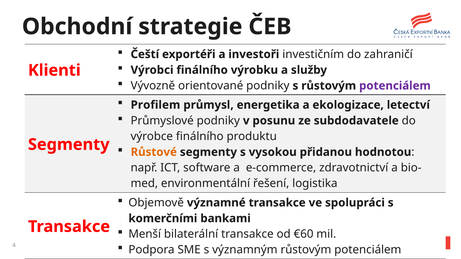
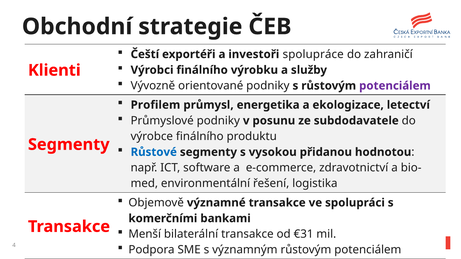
investičním: investičním -> spolupráce (313, 54)
Růstové colour: orange -> blue (154, 152)
€60: €60 -> €31 (304, 234)
